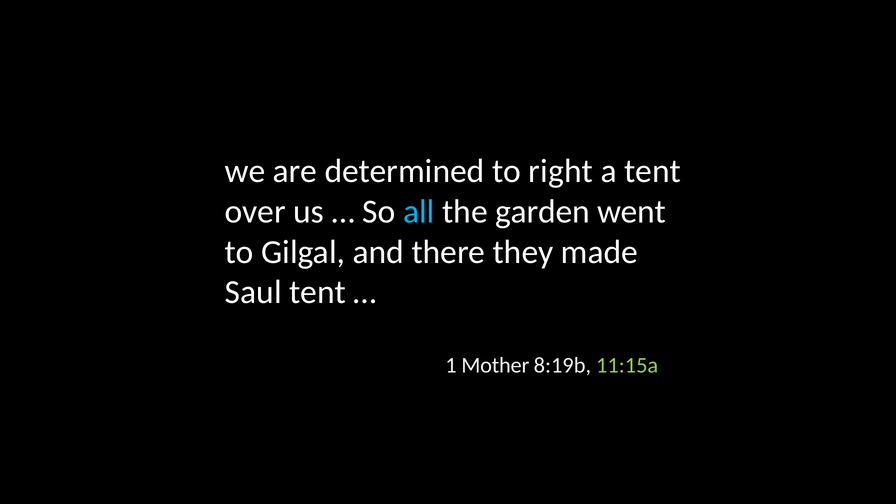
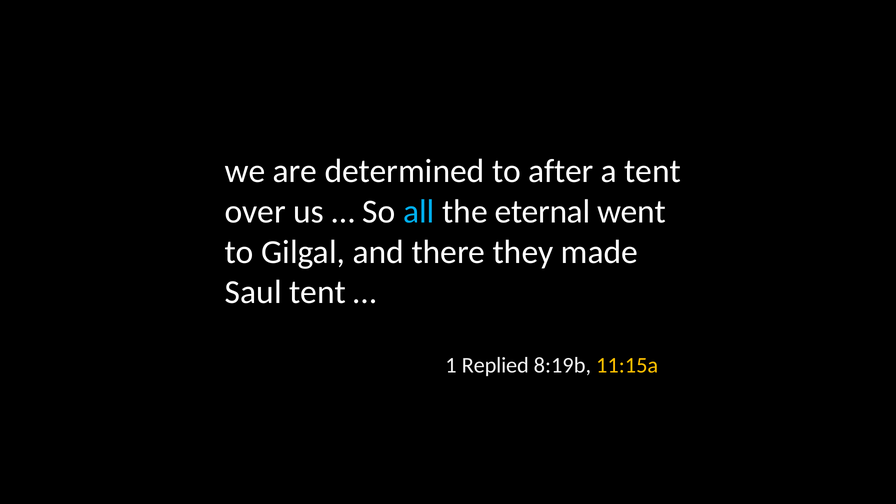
right: right -> after (561, 171)
garden: garden -> eternal (543, 212)
Mother: Mother -> Replied (495, 365)
11:15a colour: light green -> yellow (627, 365)
